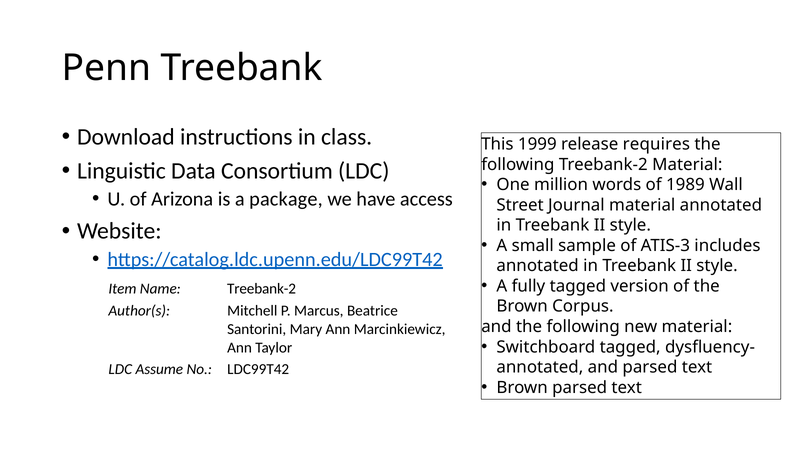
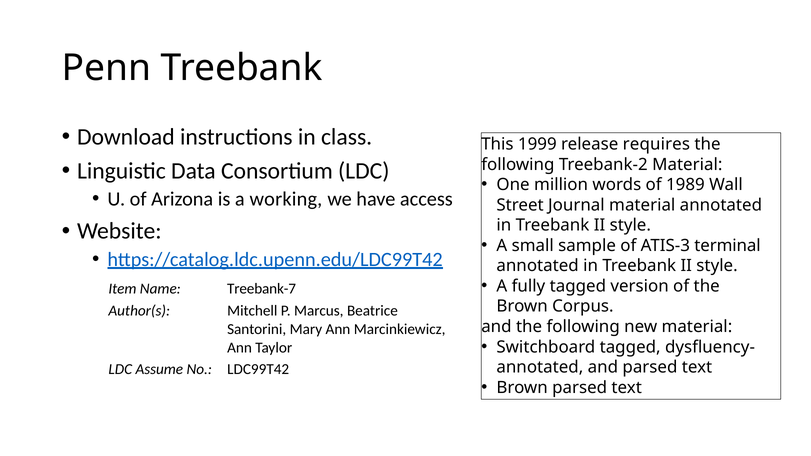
package: package -> working (286, 199)
includes: includes -> terminal (727, 246)
Name Treebank-2: Treebank-2 -> Treebank-7 (262, 289)
